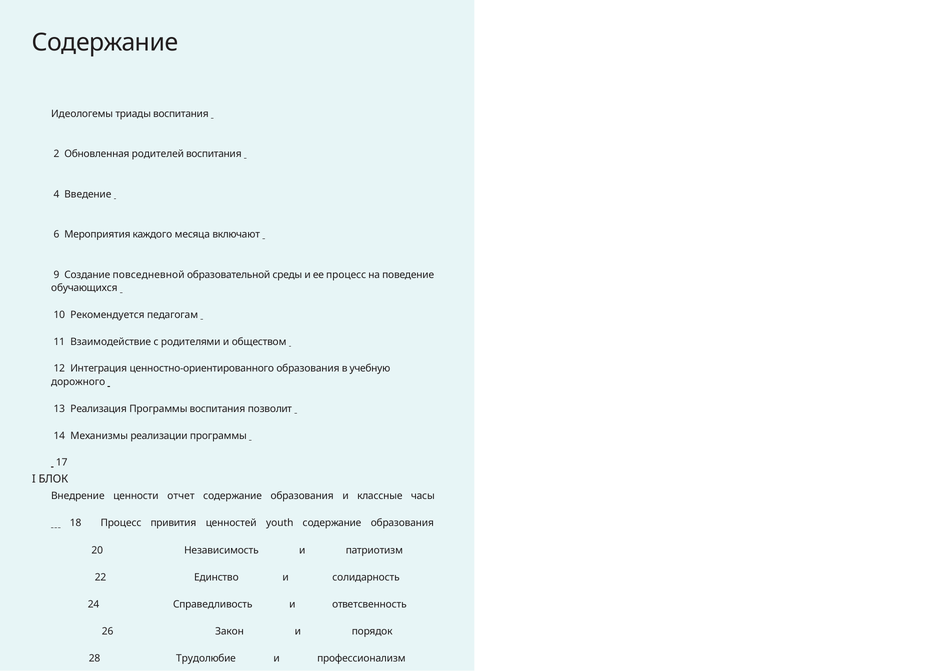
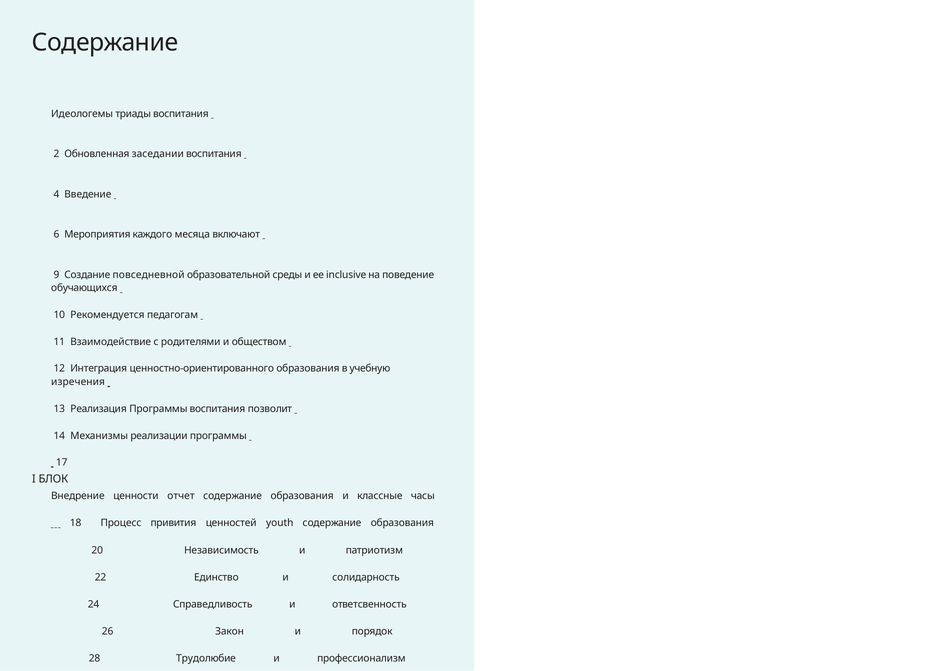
Обновленная родителей: родителей -> заседании (158, 154)
ее процесс: процесс -> inclusive (346, 275)
дорожного: дорожного -> изречения (78, 382)
